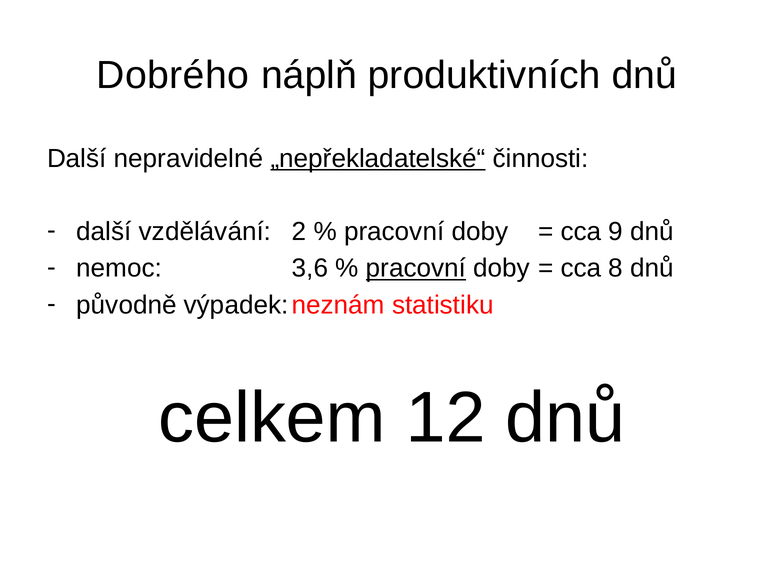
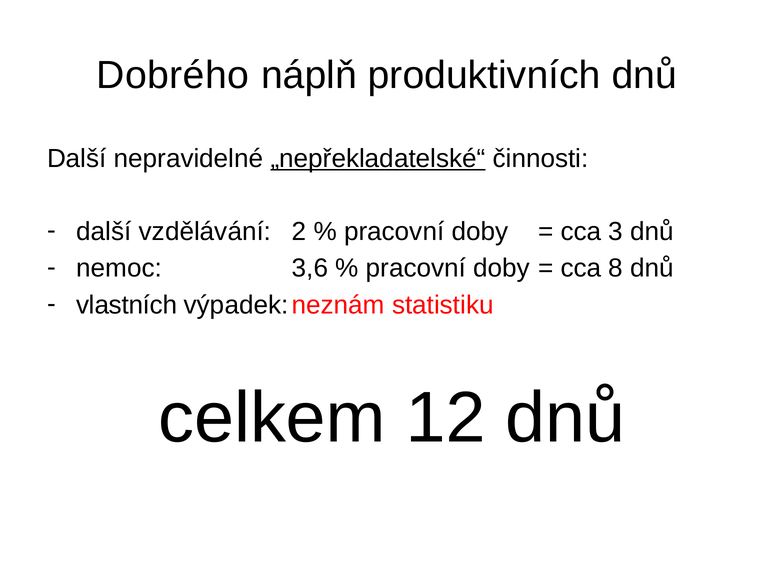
9: 9 -> 3 (616, 232)
pracovní underline: present -> none (416, 268)
původně: původně -> vlastních (127, 305)
